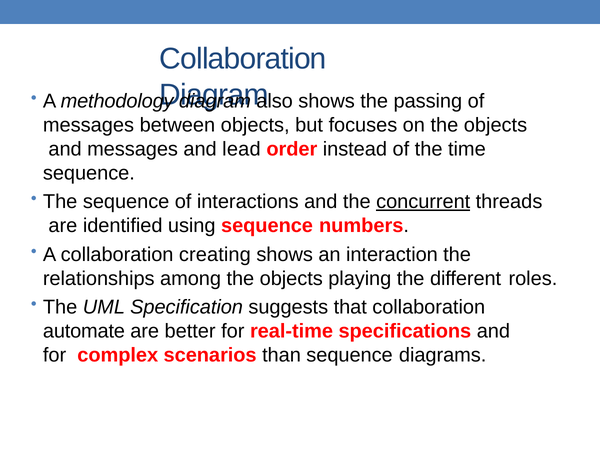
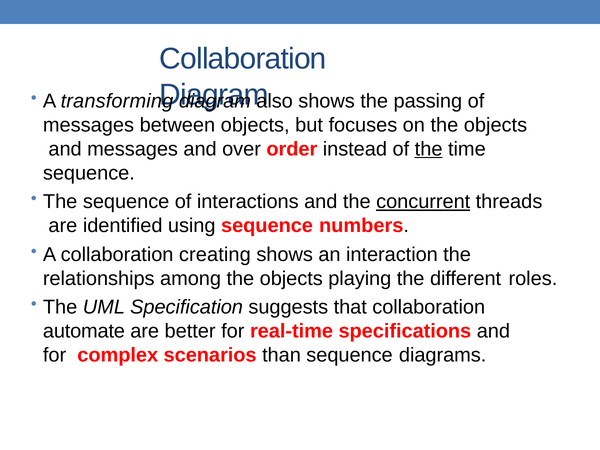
methodology: methodology -> transforming (117, 101)
lead: lead -> over (242, 149)
the underline: none -> present (429, 149)
